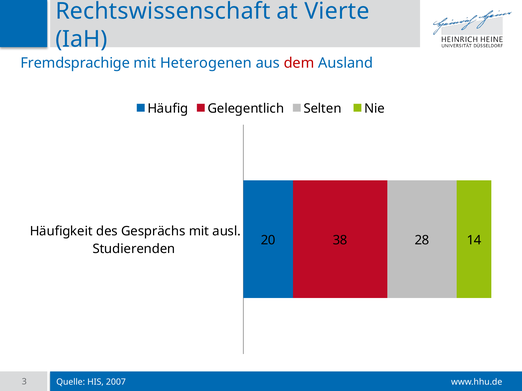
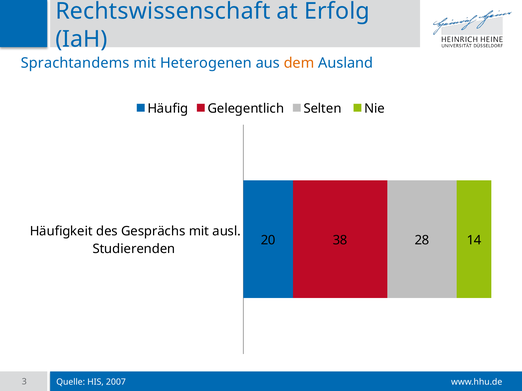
Vierte: Vierte -> Erfolg (337, 11)
Fremdsprachige: Fremdsprachige -> Sprachtandems (75, 63)
dem colour: red -> orange (299, 63)
